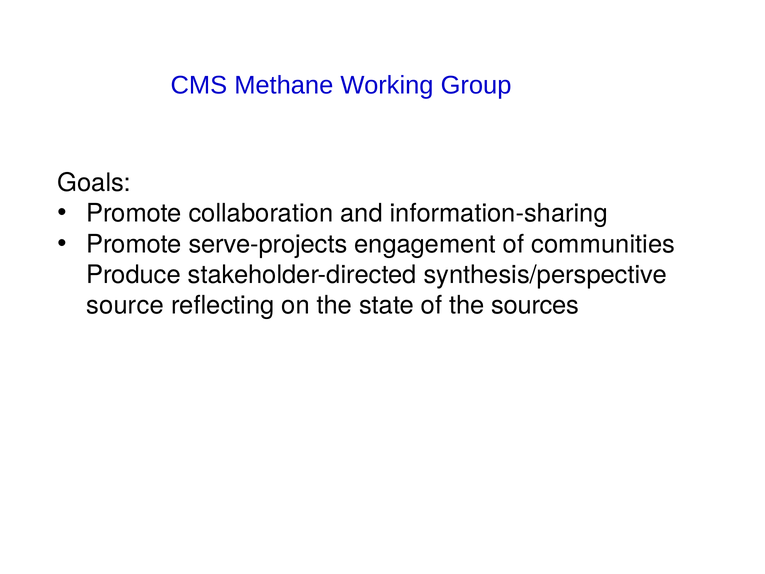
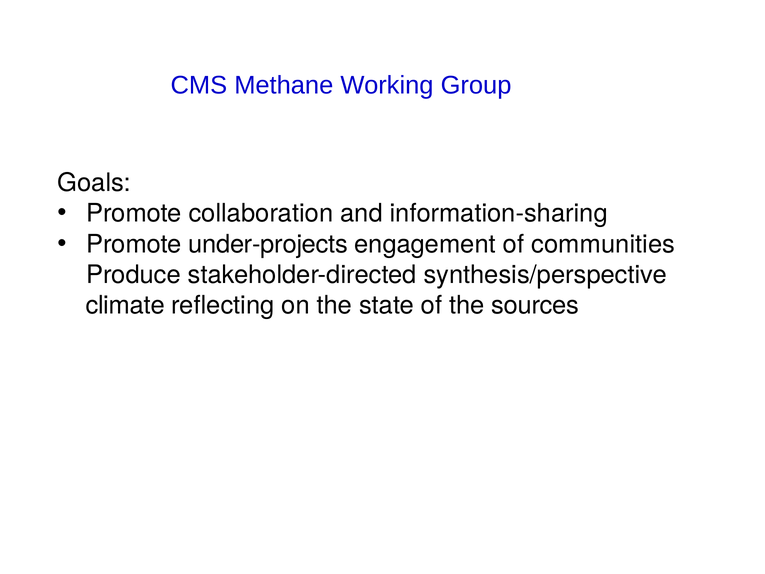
serve-projects: serve-projects -> under-projects (268, 244)
source: source -> climate (125, 305)
